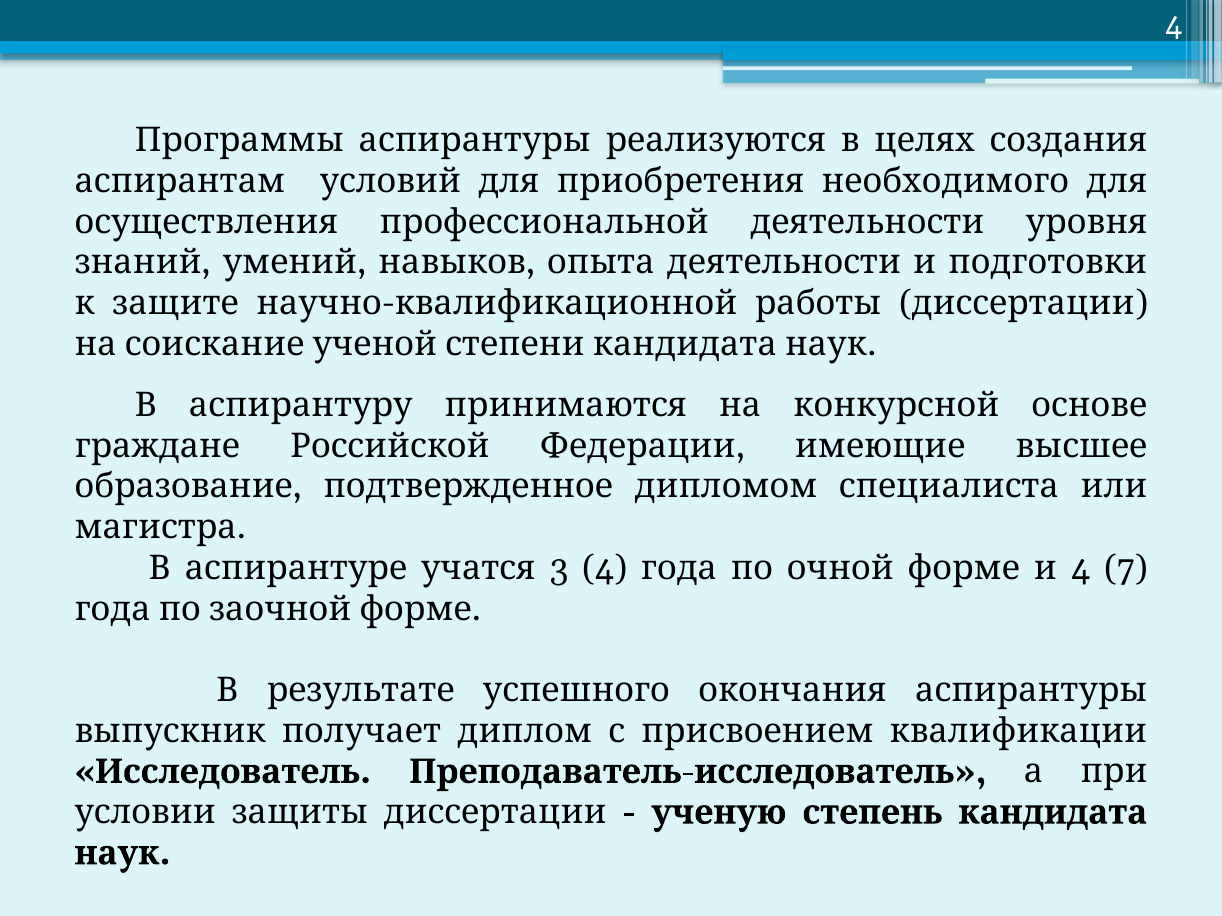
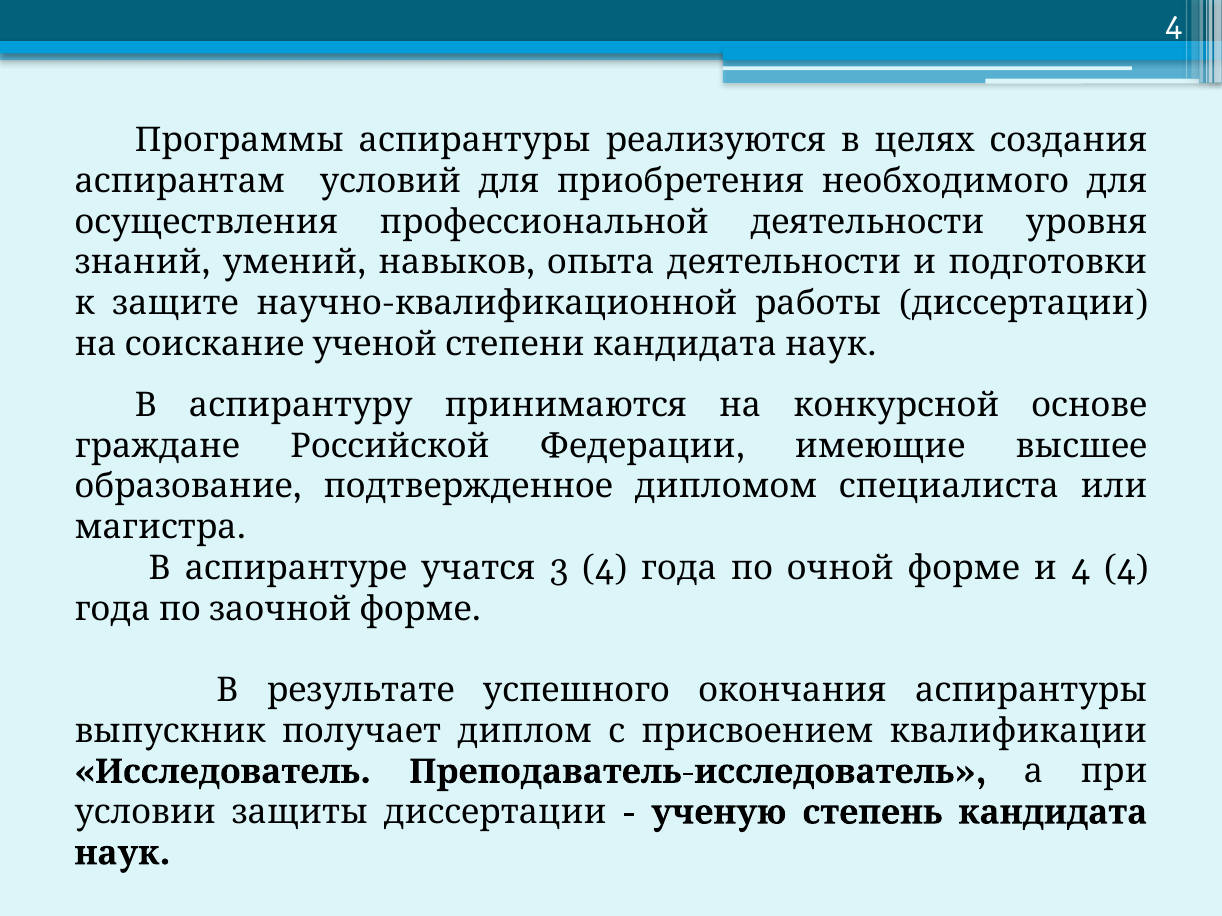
4 4 7: 7 -> 4 (1126, 568)
